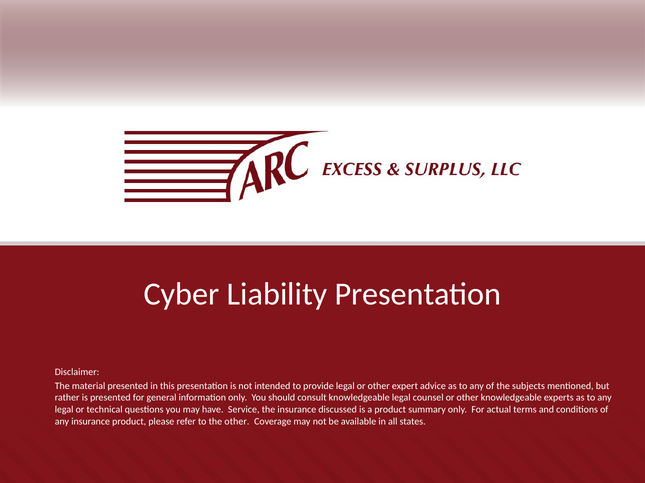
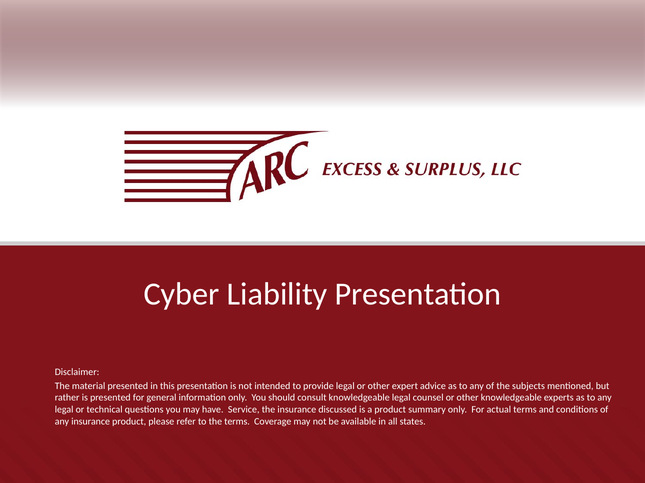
the other: other -> terms (237, 422)
